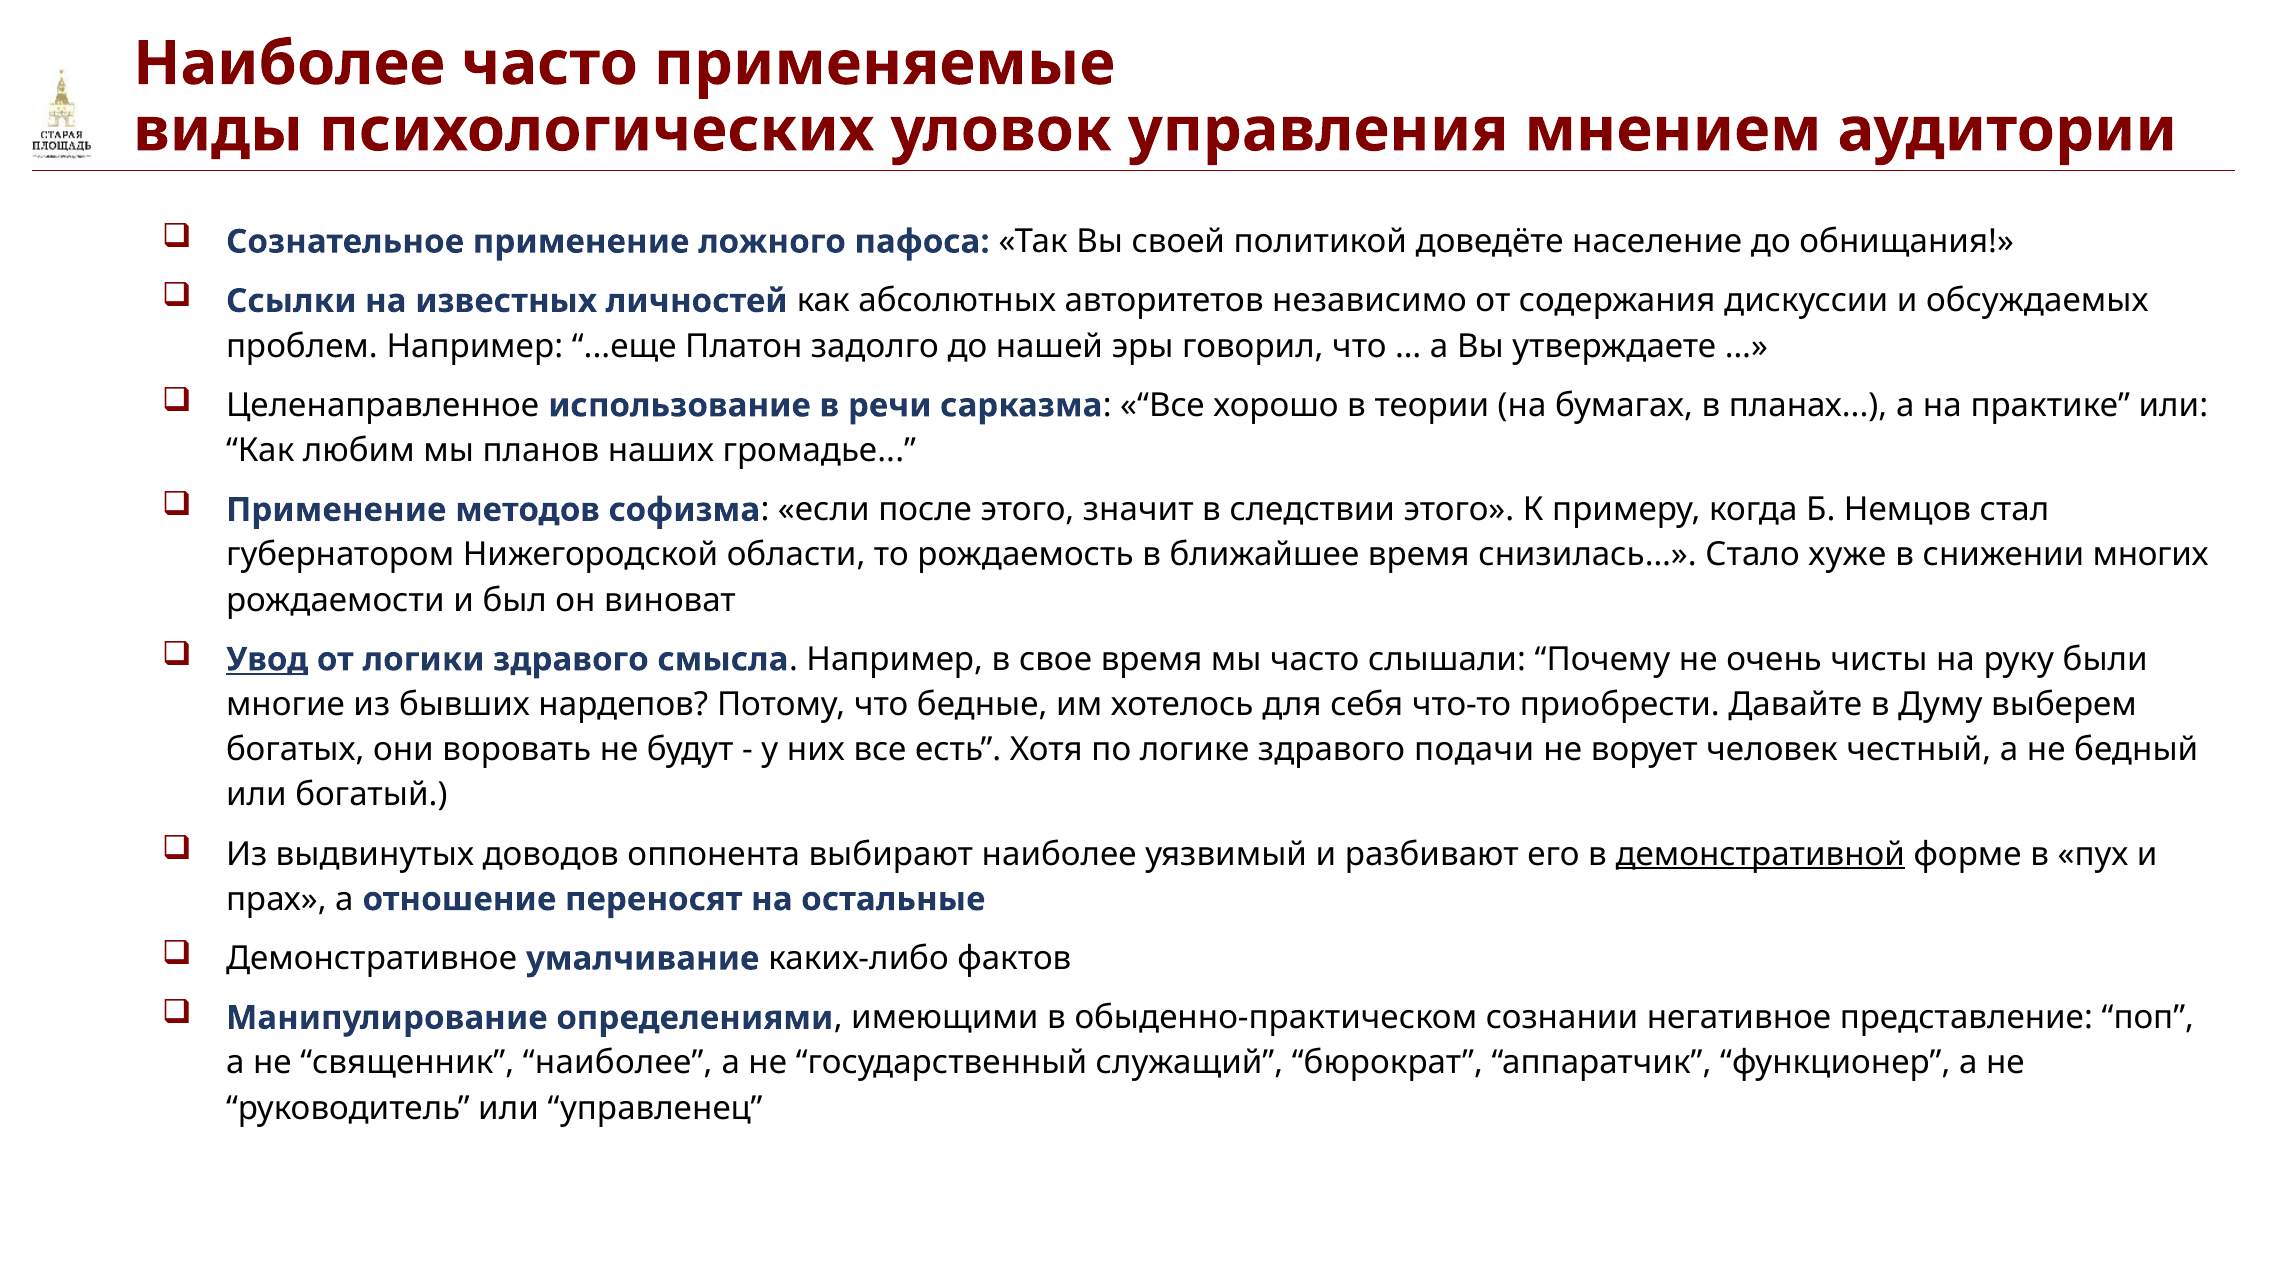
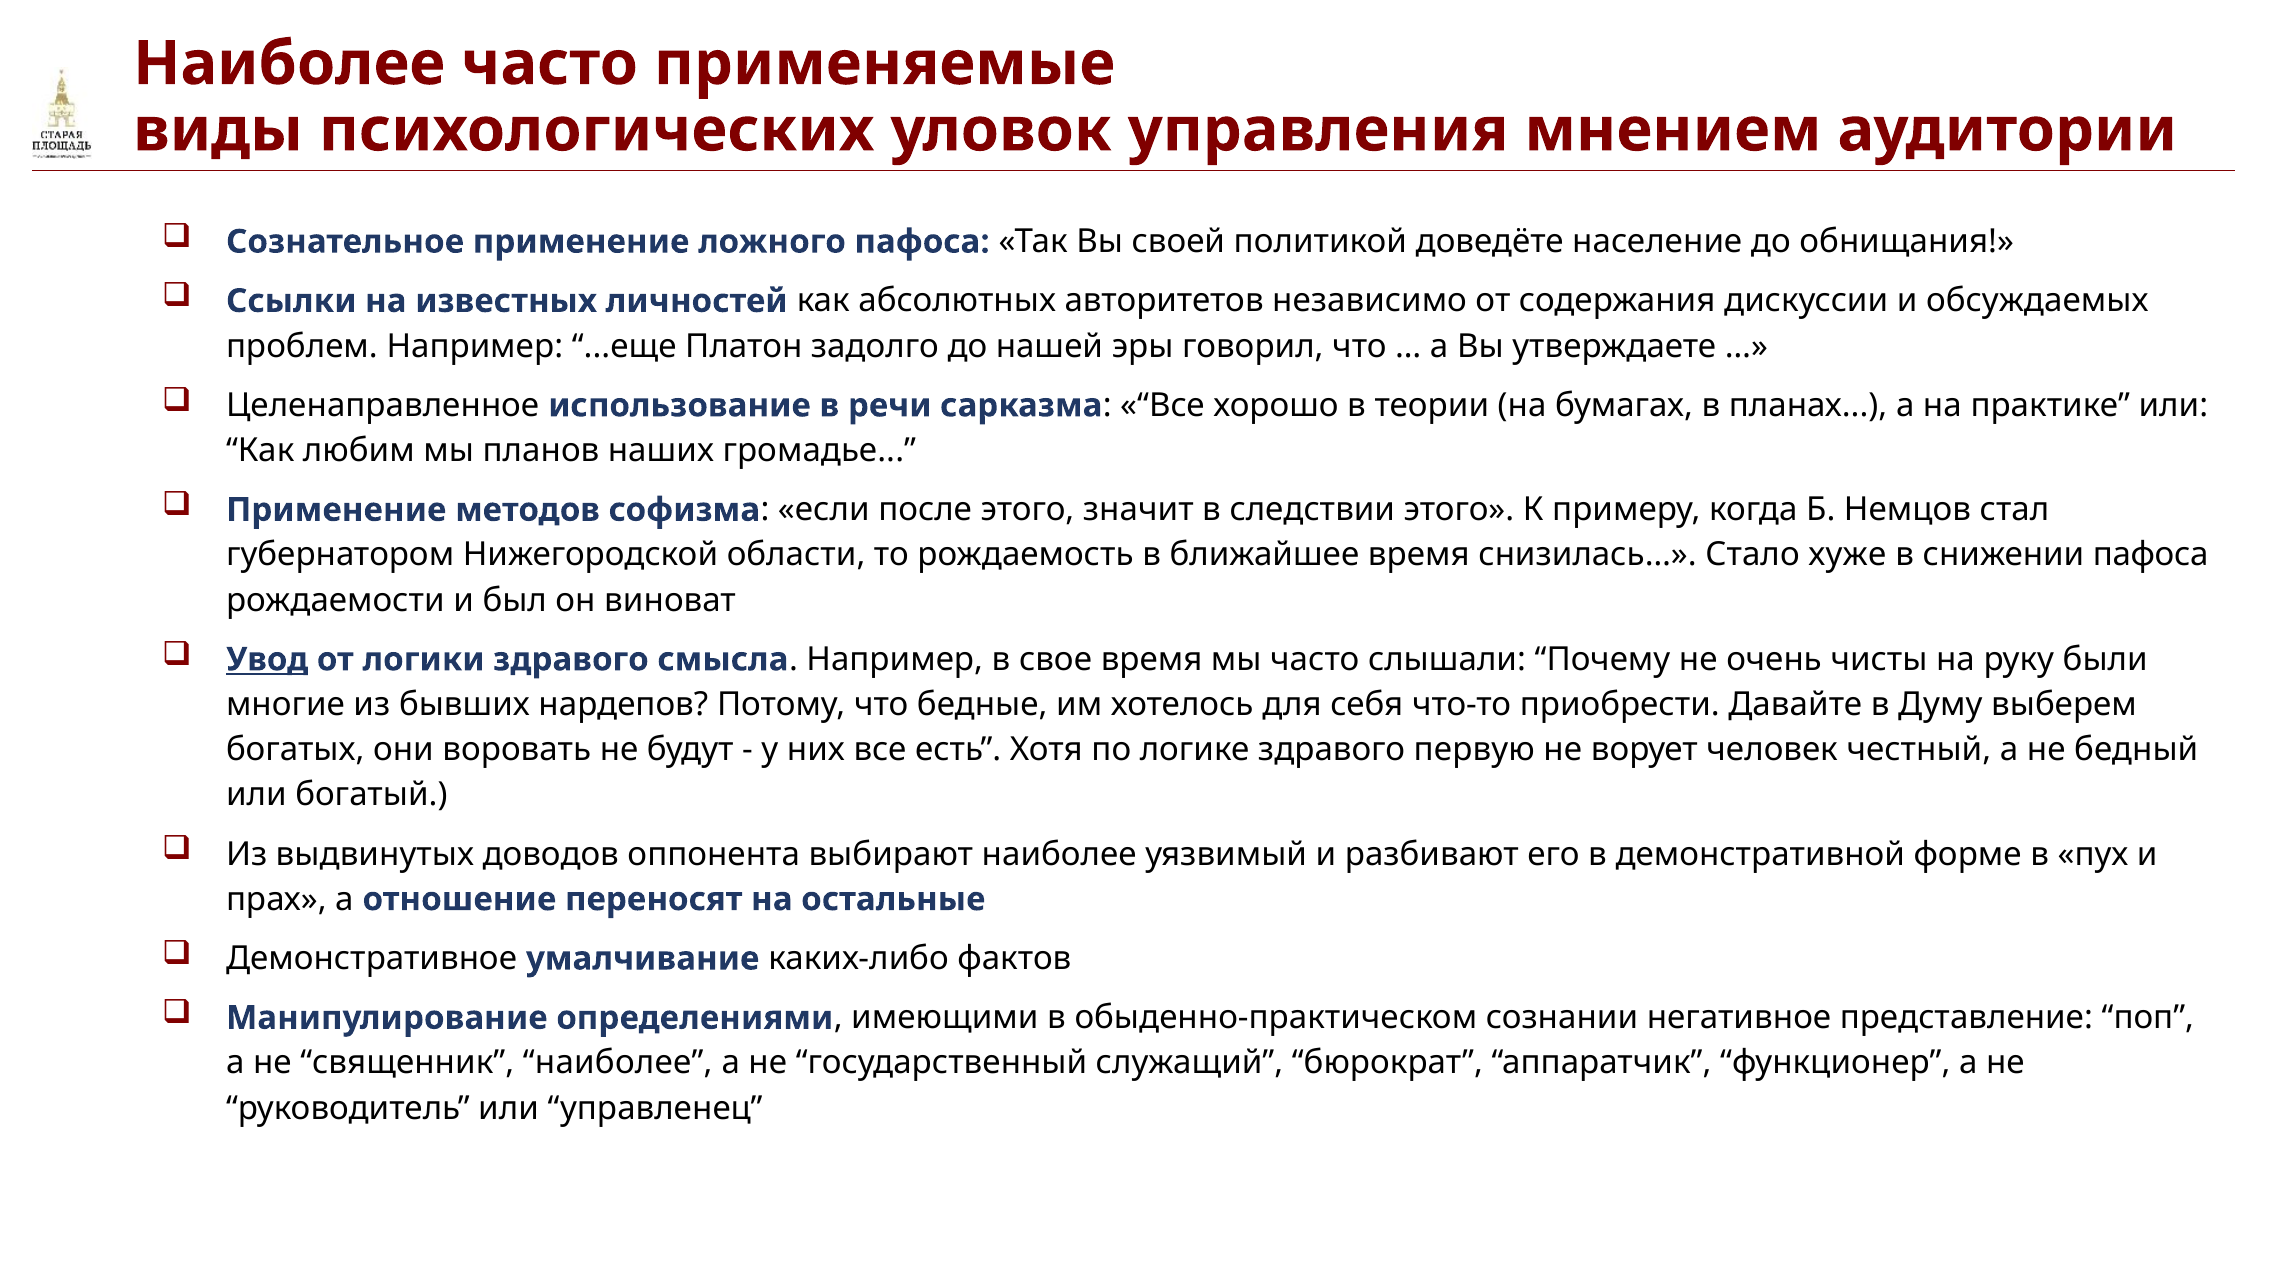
снижении многих: многих -> пафоса (2151, 555)
подачи: подачи -> первую (1474, 750)
демонстративной underline: present -> none (1760, 854)
